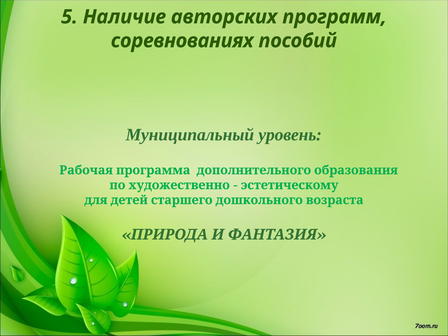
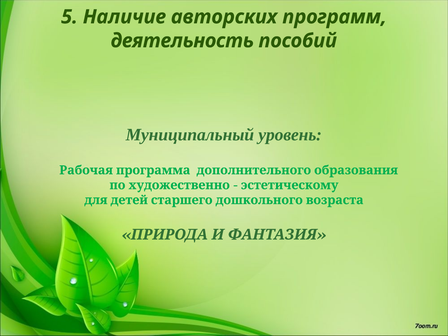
соревнованиях: соревнованиях -> деятельность (182, 41)
